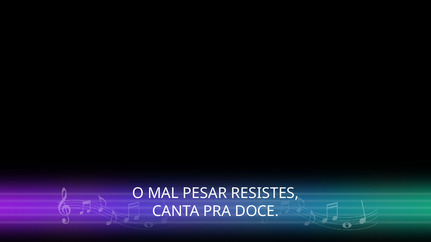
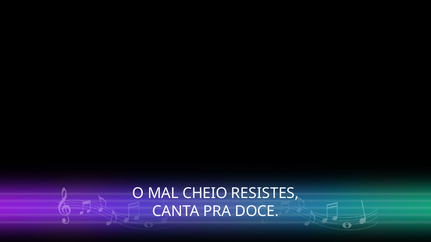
PESAR: PESAR -> CHEIO (205, 194)
